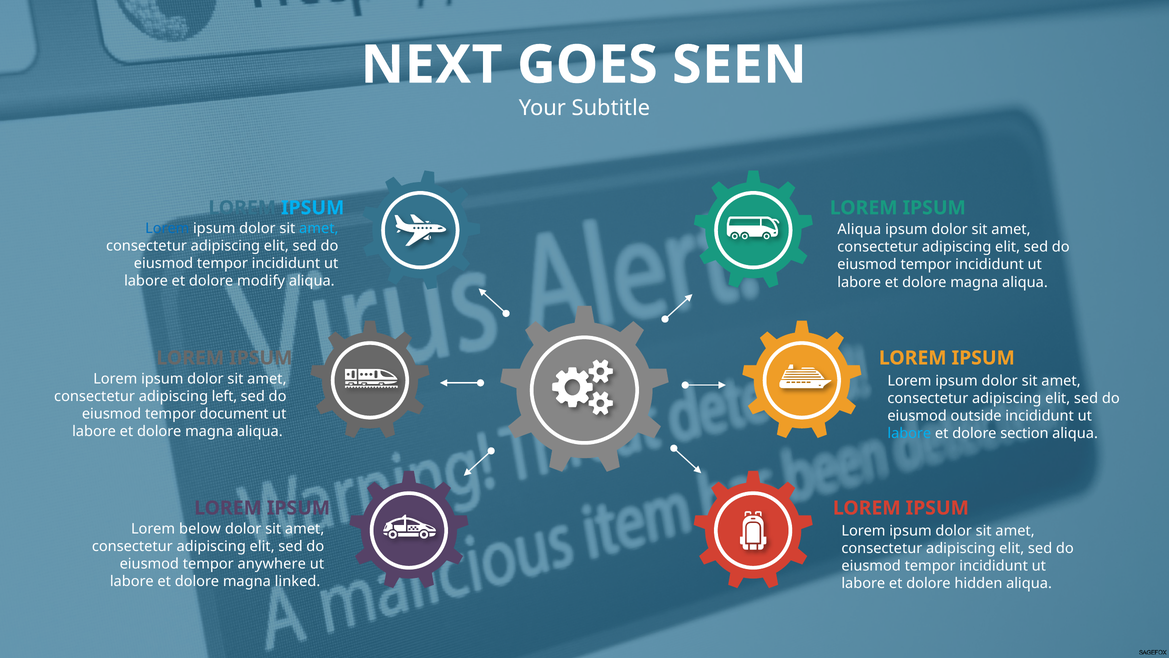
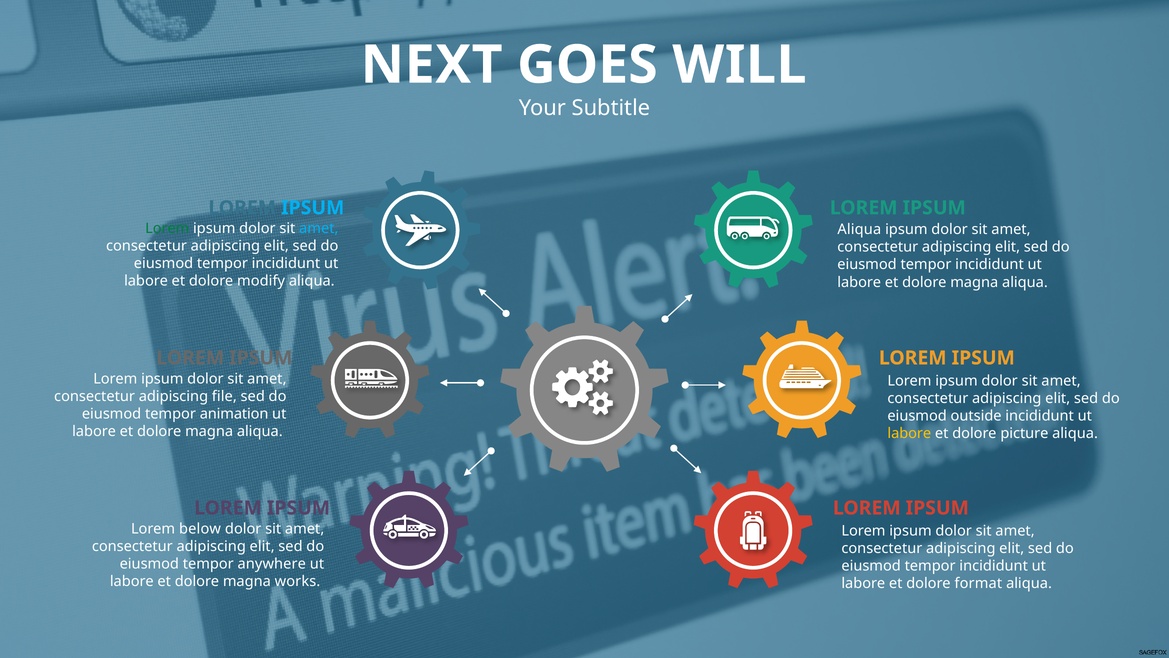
SEEN: SEEN -> WILL (739, 65)
Lorem colour: blue -> green (167, 228)
left: left -> file (224, 396)
document: document -> animation (234, 413)
labore colour: light blue -> yellow (909, 433)
section: section -> picture (1024, 433)
linked: linked -> works (298, 581)
hidden: hidden -> format (978, 583)
